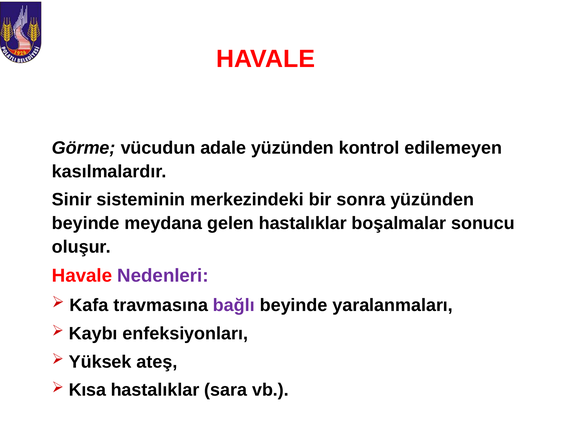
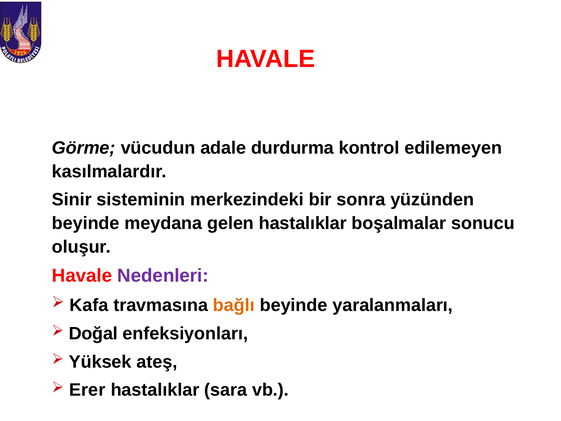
adale yüzünden: yüzünden -> durdurma (292, 148)
bağlı colour: purple -> orange (234, 305)
Kaybı: Kaybı -> Doğal (93, 333)
Kısa: Kısa -> Erer (87, 390)
